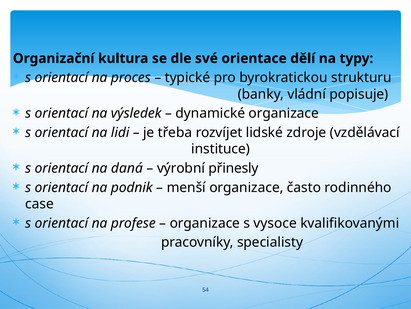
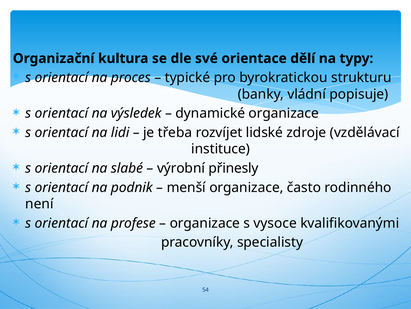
daná: daná -> slabé (127, 168)
case: case -> není (39, 204)
